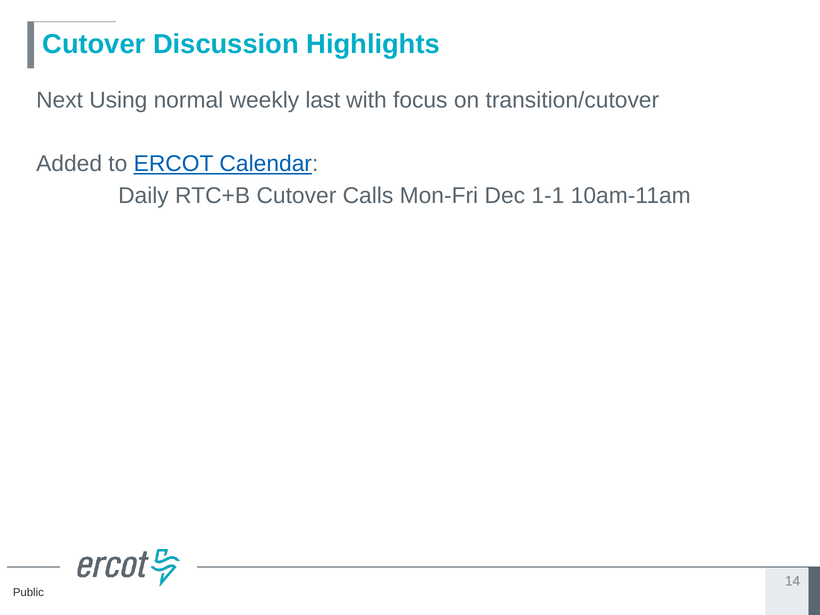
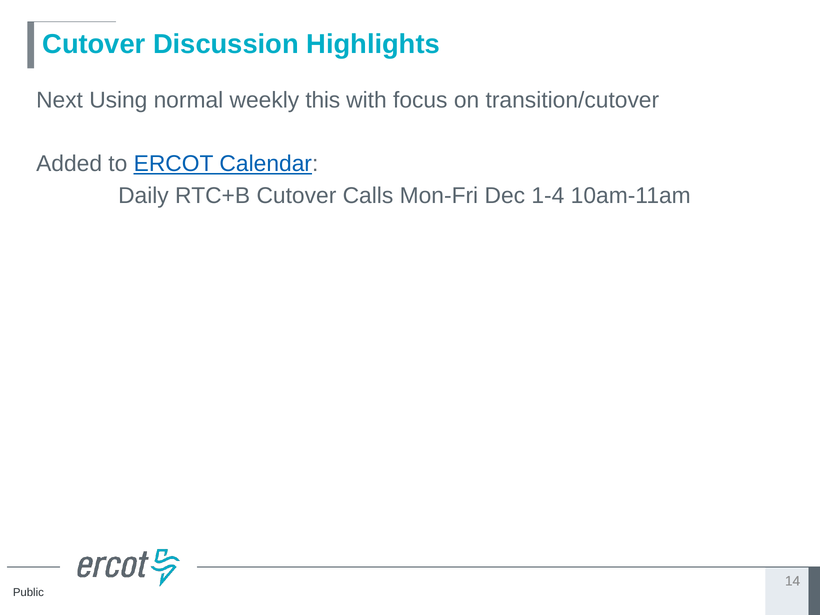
last: last -> this (323, 100)
1-1: 1-1 -> 1-4 (548, 196)
